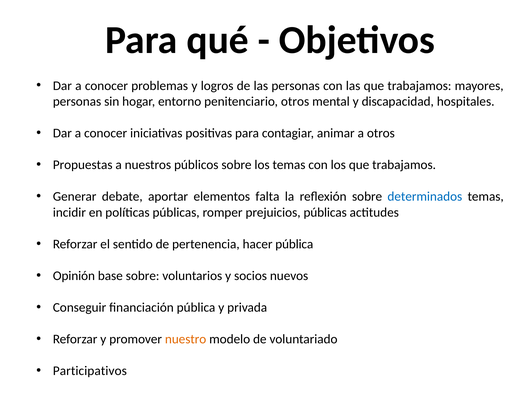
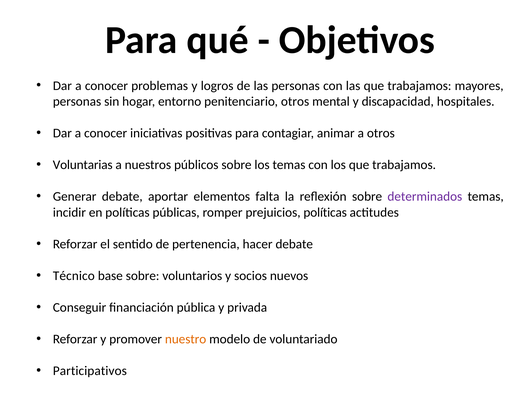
Propuestas: Propuestas -> Voluntarias (83, 165)
determinados colour: blue -> purple (425, 197)
prejuicios públicas: públicas -> políticas (325, 212)
hacer pública: pública -> debate (294, 244)
Opinión: Opinión -> Técnico (74, 276)
